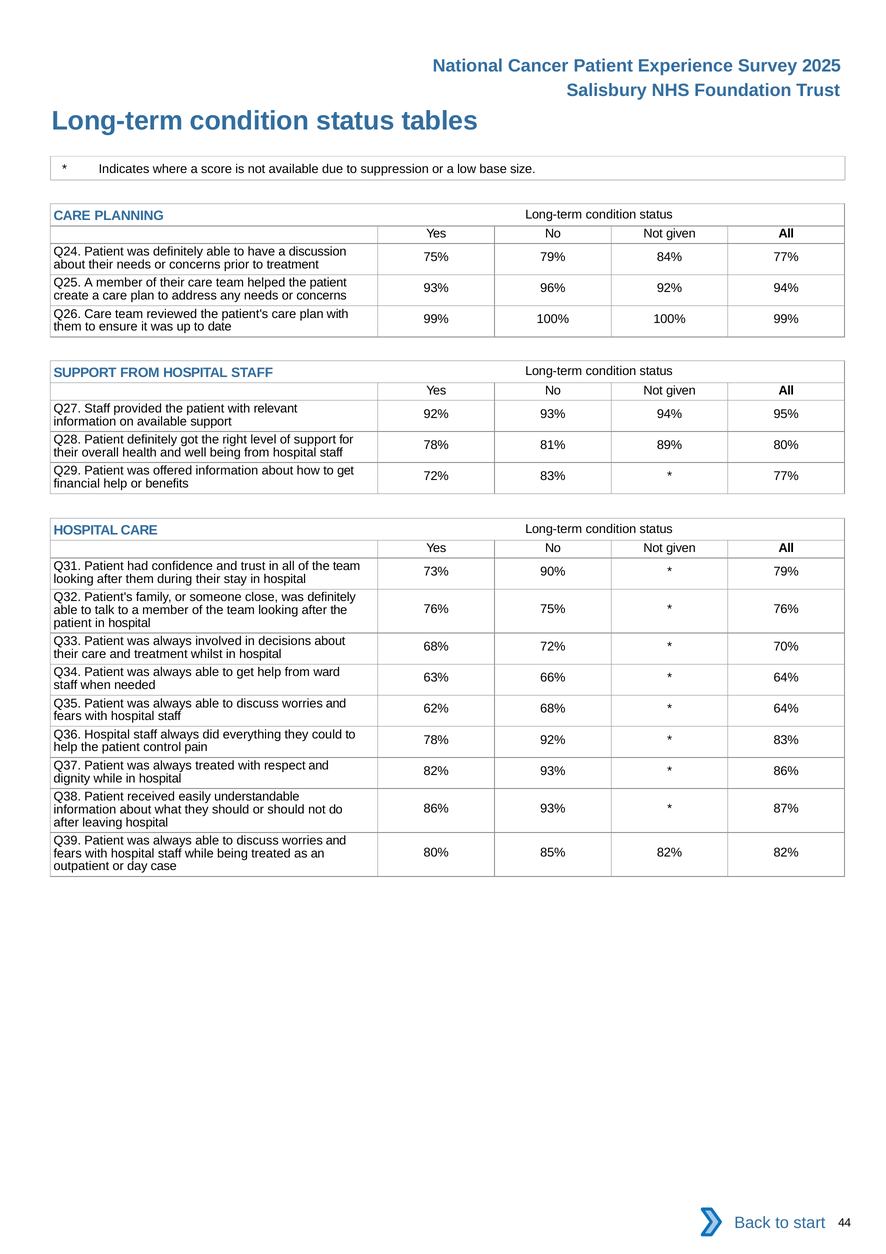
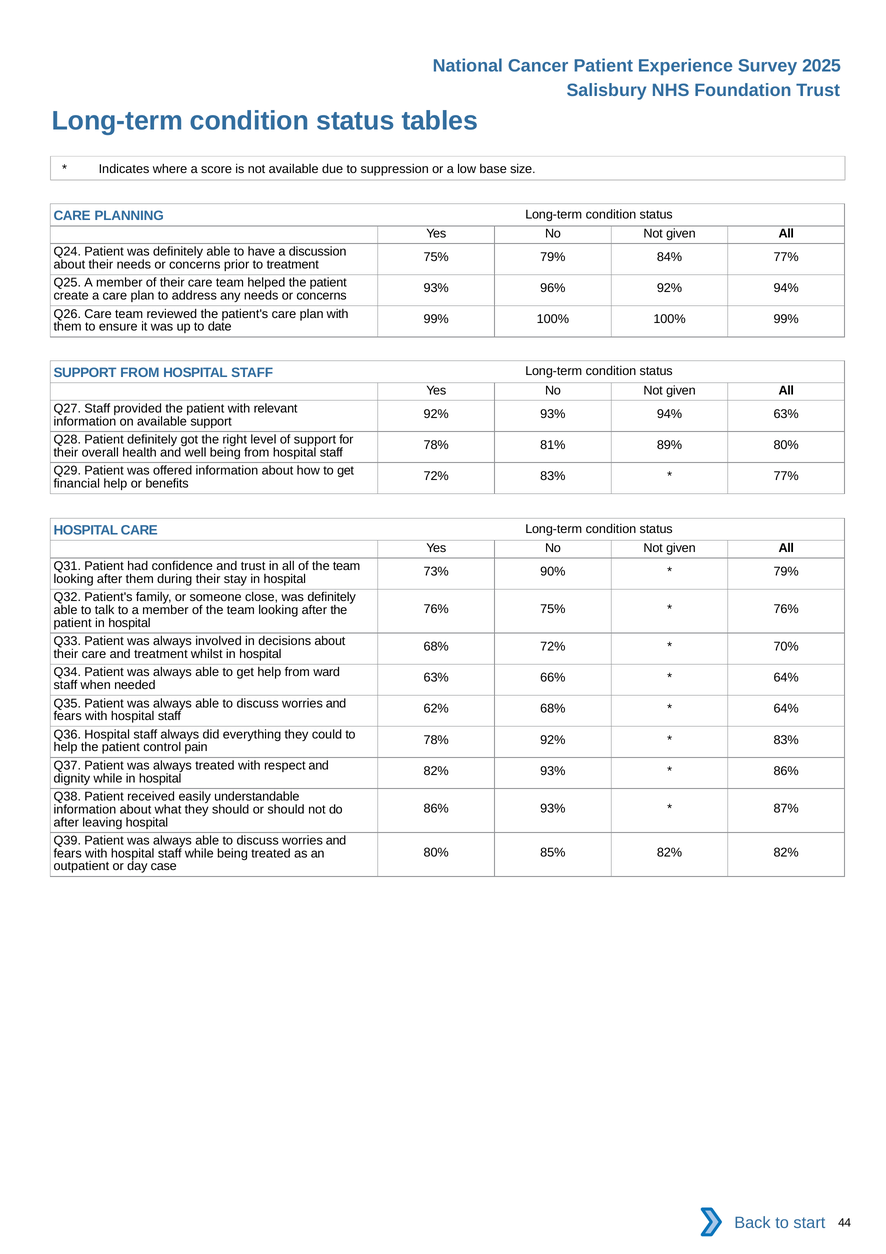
94% 95%: 95% -> 63% (786, 414)
